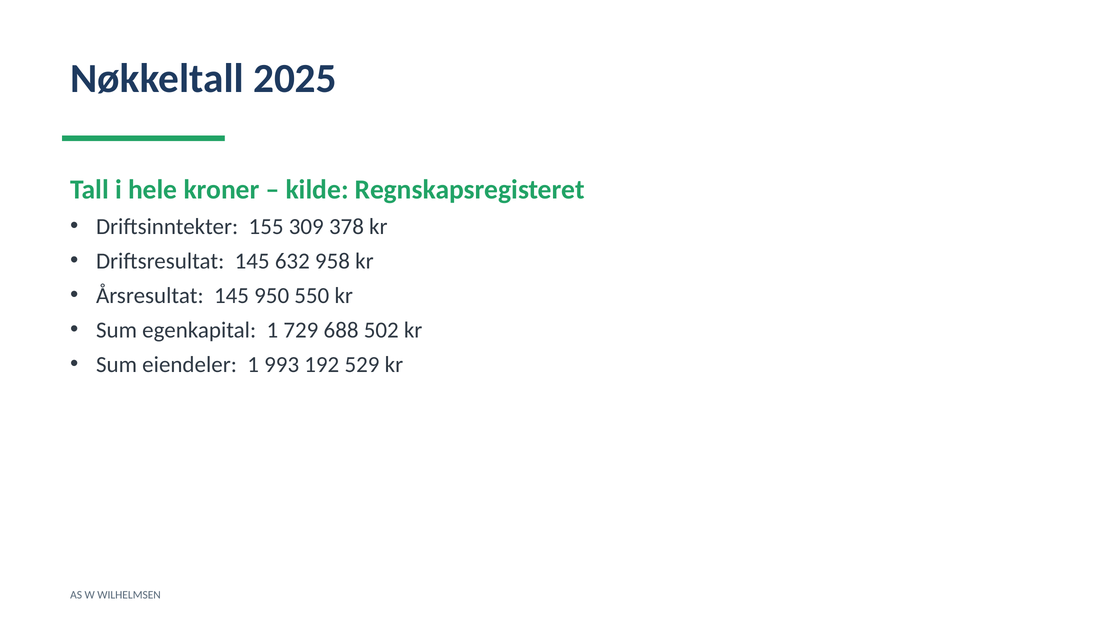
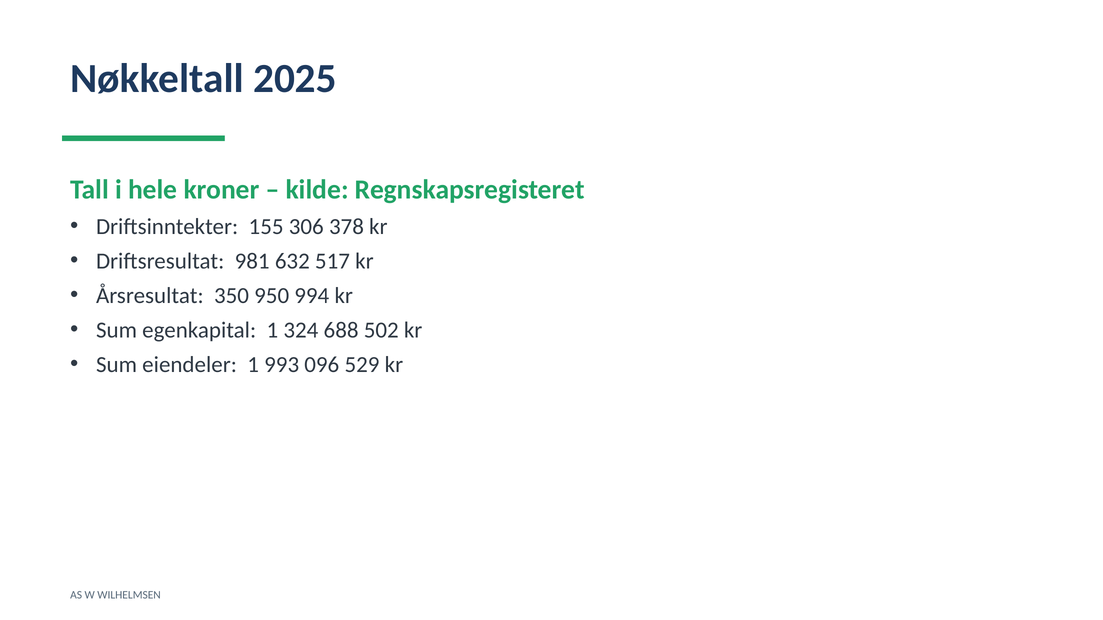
309: 309 -> 306 (306, 227)
Driftsresultat 145: 145 -> 981 (252, 261)
958: 958 -> 517 (332, 261)
Årsresultat 145: 145 -> 350 (231, 296)
550: 550 -> 994 (312, 296)
729: 729 -> 324 (301, 330)
192: 192 -> 096 (322, 365)
